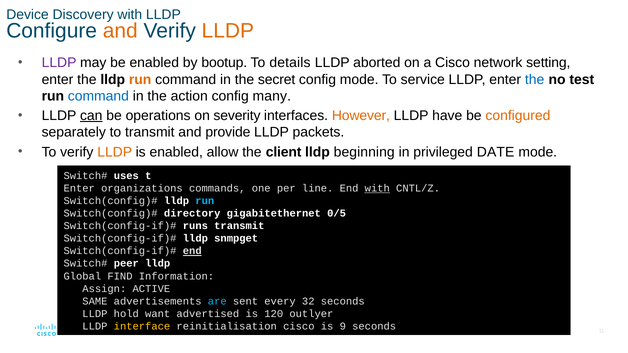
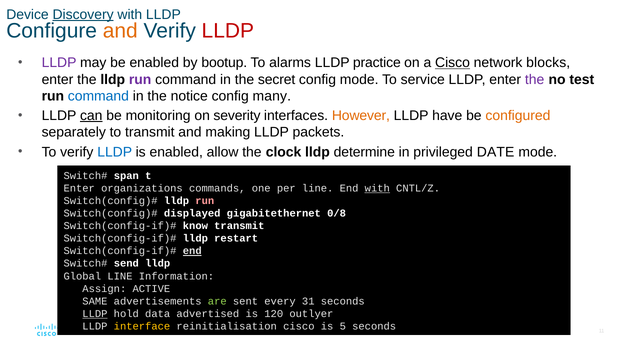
Discovery underline: none -> present (83, 14)
LLDP colour: orange -> red (228, 31)
details: details -> alarms (290, 63)
aborted: aborted -> practice (377, 63)
Cisco underline: none -> present (453, 63)
setting: setting -> blocks (548, 63)
run colour: orange -> purple (140, 79)
the colour: blue -> purple (535, 79)
action: action -> notice (189, 96)
operations: operations -> monitoring (158, 116)
provide: provide -> making (228, 132)
LLDP colour: orange -> blue (115, 152)
client: client -> clock (284, 152)
beginning: beginning -> determine (364, 152)
uses: uses -> span (126, 176)
run colour: light blue -> pink (205, 201)
directory: directory -> displayed (192, 214)
0/5: 0/5 -> 0/8 (337, 214)
runs: runs -> know (195, 226)
snmpget: snmpget -> restart (236, 239)
peer: peer -> send (126, 264)
Global FIND: FIND -> LINE (120, 276)
are colour: light blue -> light green (217, 301)
32: 32 -> 31 (308, 301)
LLDP underline: none -> present (95, 314)
want: want -> data (158, 314)
9: 9 -> 5 (343, 327)
